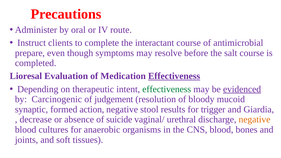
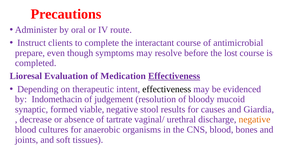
salt: salt -> lost (231, 53)
effectiveness colour: green -> black (167, 89)
evidenced underline: present -> none (242, 89)
Carcinogenic: Carcinogenic -> Indomethacin (57, 99)
action: action -> viable (92, 109)
trigger: trigger -> causes (213, 109)
suicide: suicide -> tartrate (119, 120)
